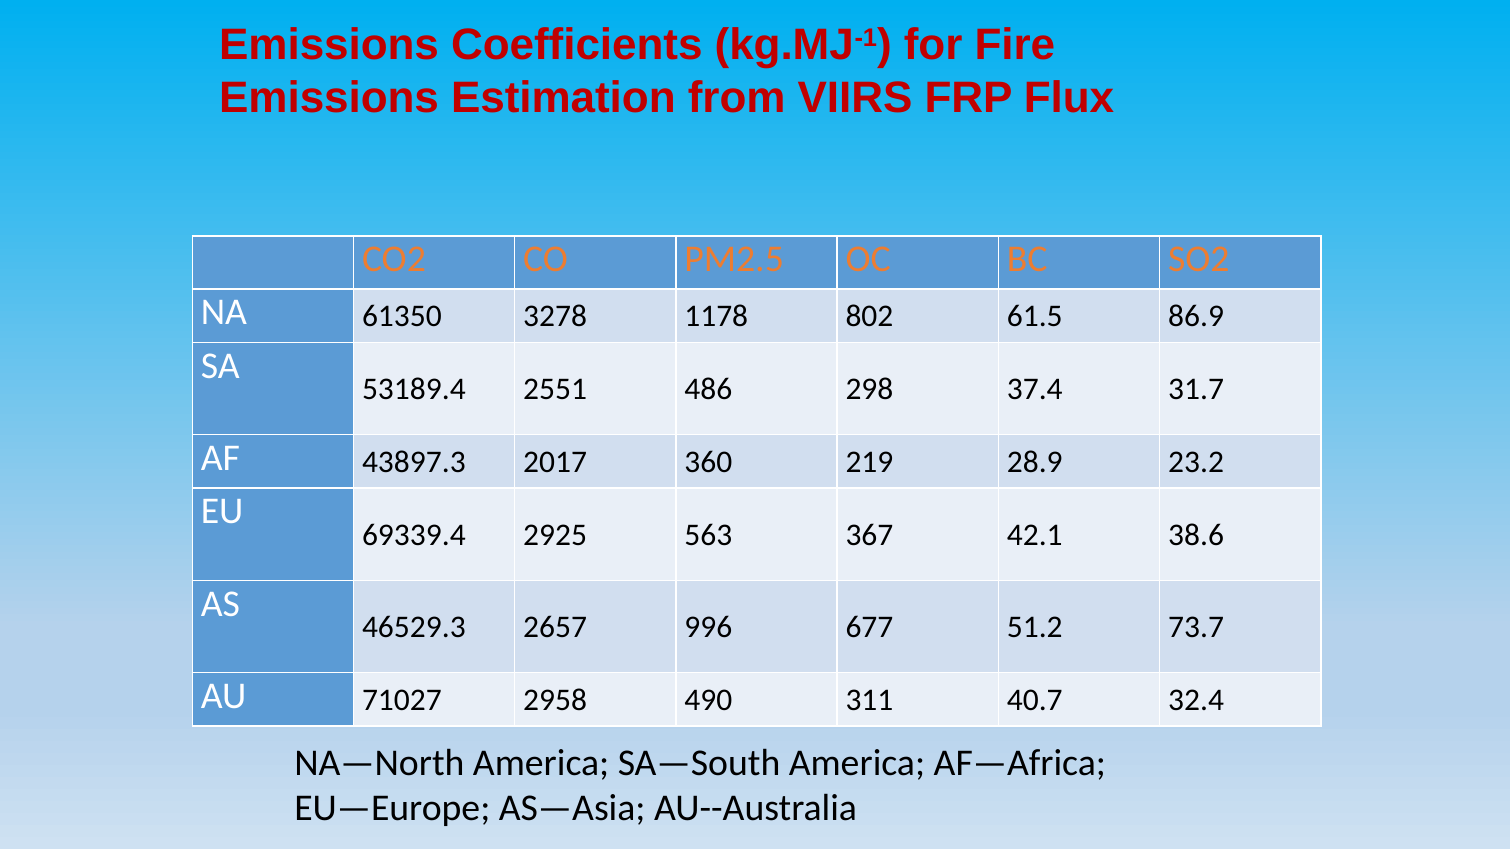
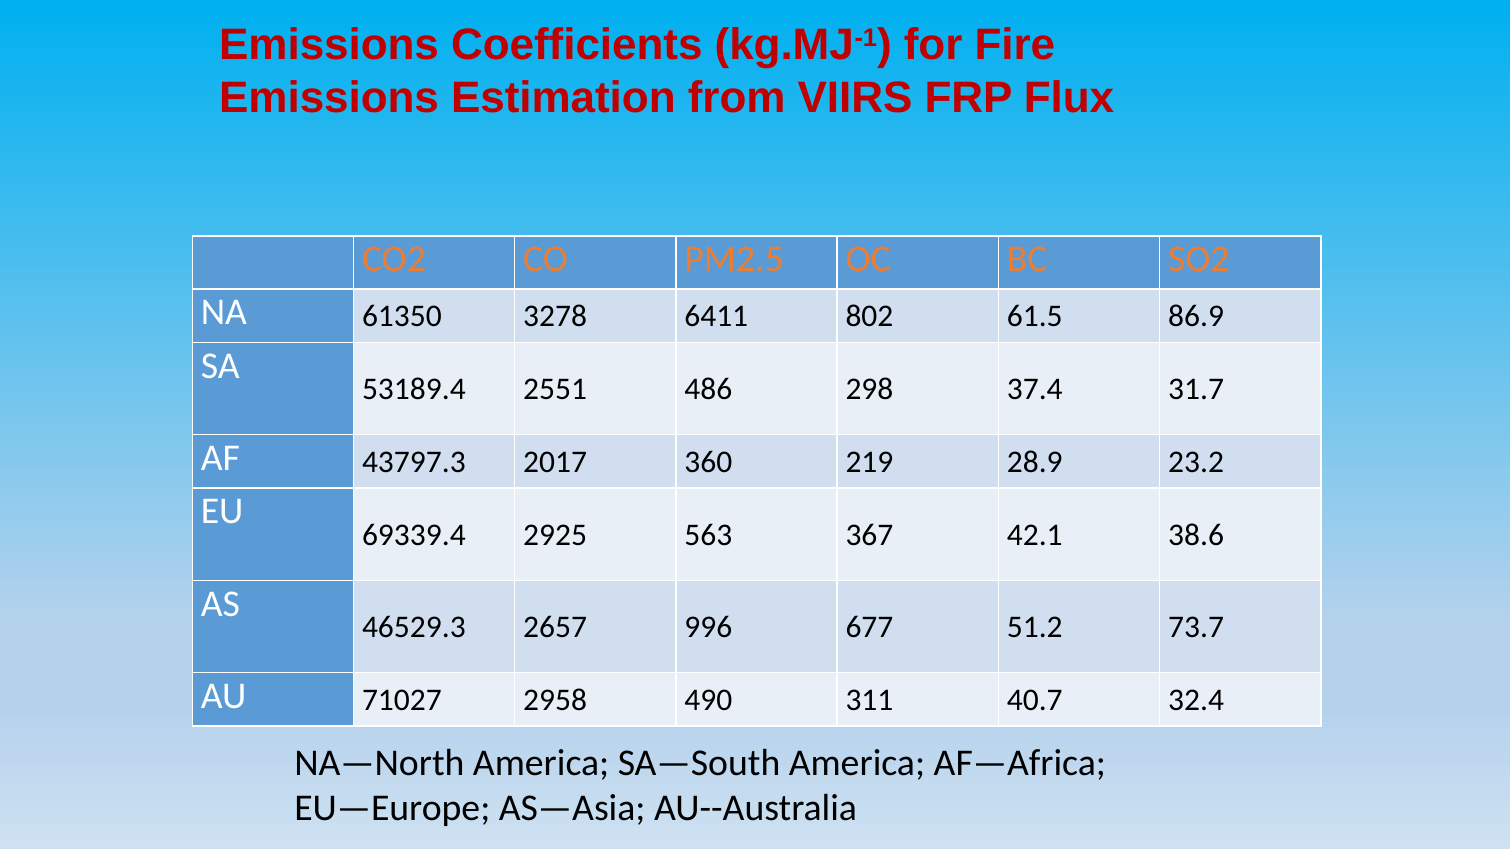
1178: 1178 -> 6411 (716, 316)
43897.3: 43897.3 -> 43797.3 (414, 462)
